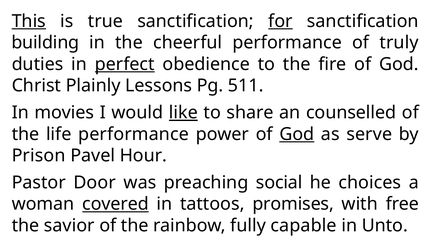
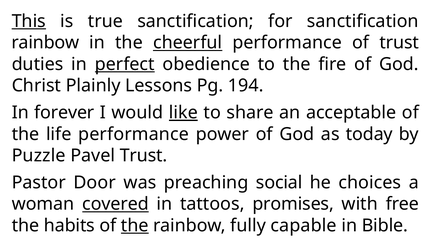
for underline: present -> none (280, 21)
building: building -> rainbow (45, 43)
cheerful underline: none -> present (188, 43)
of truly: truly -> trust (399, 43)
511: 511 -> 194 (246, 86)
movies: movies -> forever (64, 113)
counselled: counselled -> acceptable (351, 113)
God underline: present -> none (297, 134)
serve: serve -> today (369, 134)
Prison: Prison -> Puzzle (39, 156)
Pavel Hour: Hour -> Trust (143, 156)
savior: savior -> habits (69, 225)
the underline: none -> present (135, 225)
Unto: Unto -> Bible (385, 225)
